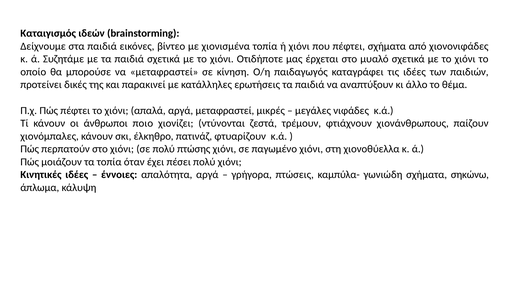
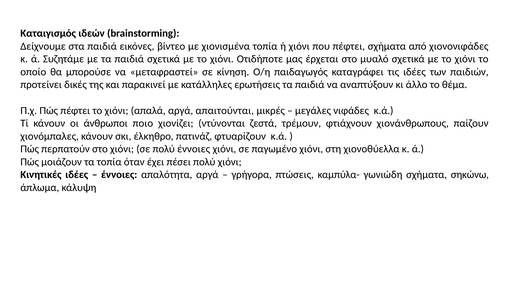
αργά μεταφραστεί: μεταφραστεί -> απαιτούνται (225, 111)
πολύ πτώσης: πτώσης -> έννοιες (194, 149)
